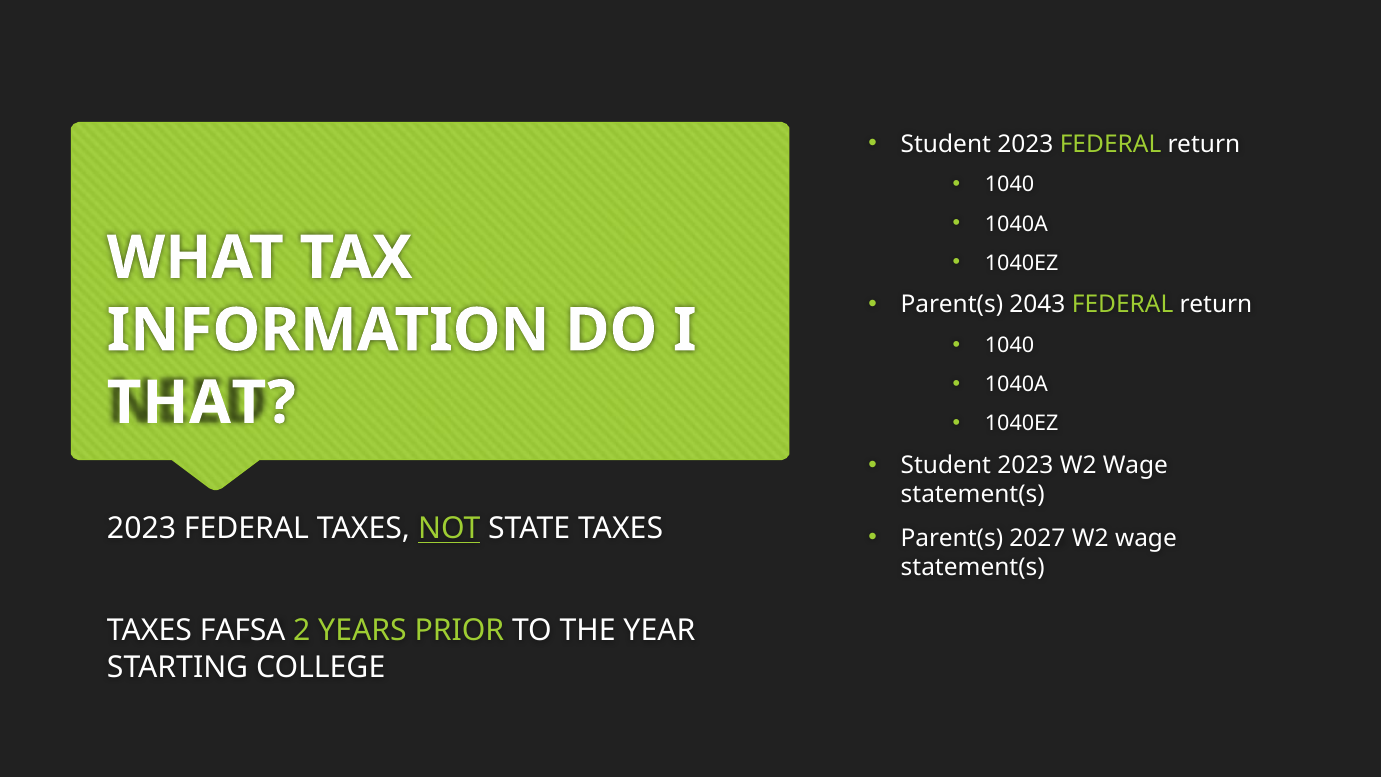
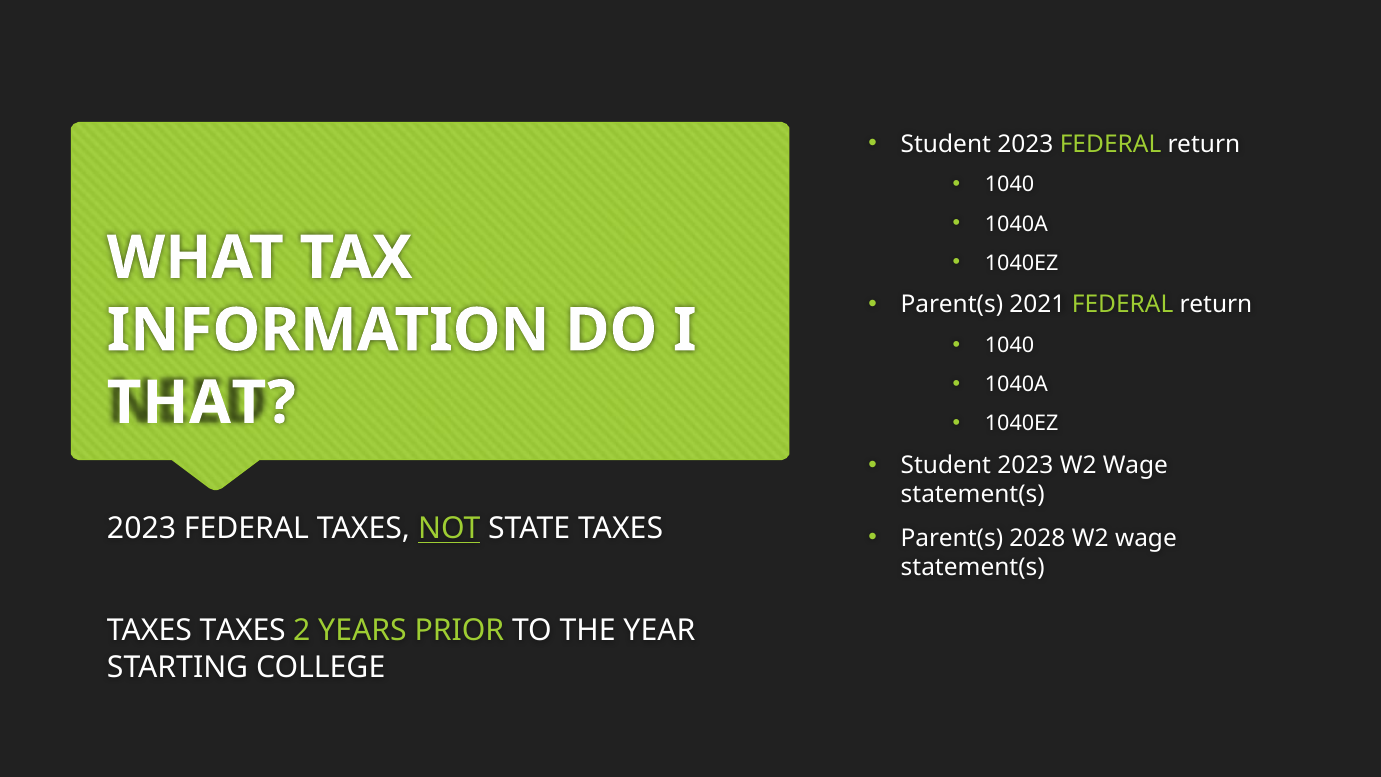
2043: 2043 -> 2021 (1037, 305)
2027: 2027 -> 2028 (1037, 538)
FAFSA: FAFSA -> TAXES (243, 631)
